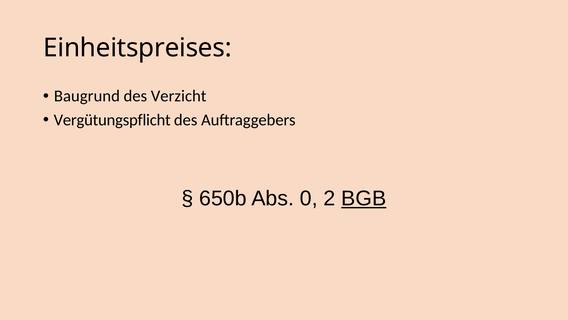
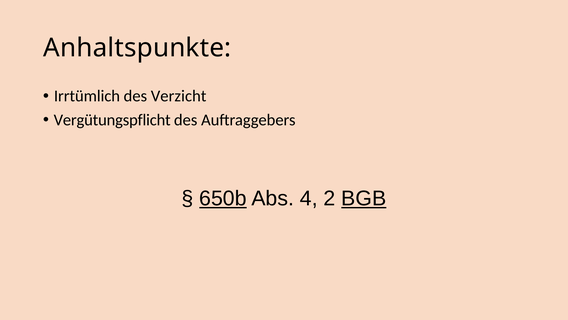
Einheitspreises: Einheitspreises -> Anhaltspunkte (137, 48)
Baugrund: Baugrund -> Irrtümlich (87, 96)
650b underline: none -> present (223, 198)
0: 0 -> 4 (309, 198)
